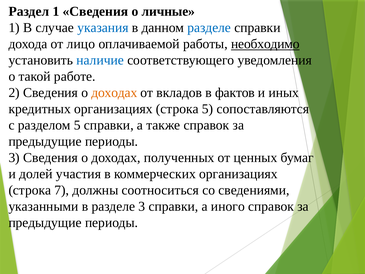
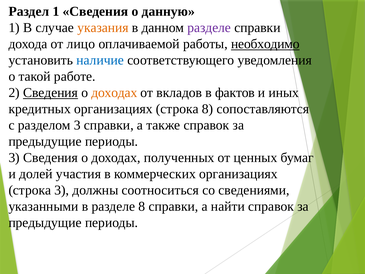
личные: личные -> данную (168, 11)
указания colour: blue -> orange (103, 28)
разделе colour: blue -> purple (209, 28)
Сведения underline: none -> present (51, 93)
строка 5: 5 -> 8 (208, 109)
разделом 5: 5 -> 3 (77, 125)
строка 7: 7 -> 3 (62, 190)
разделе 3: 3 -> 8 (142, 206)
иного: иного -> найти (228, 206)
